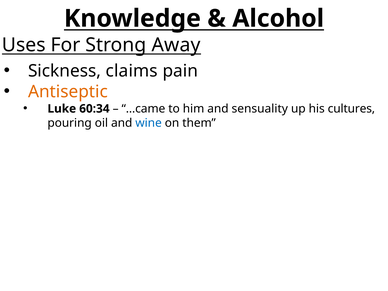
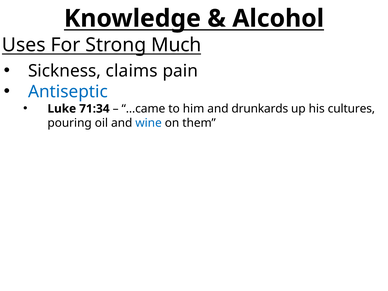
Away: Away -> Much (176, 45)
Antiseptic colour: orange -> blue (68, 92)
60:34: 60:34 -> 71:34 (94, 109)
sensuality: sensuality -> drunkards (260, 109)
